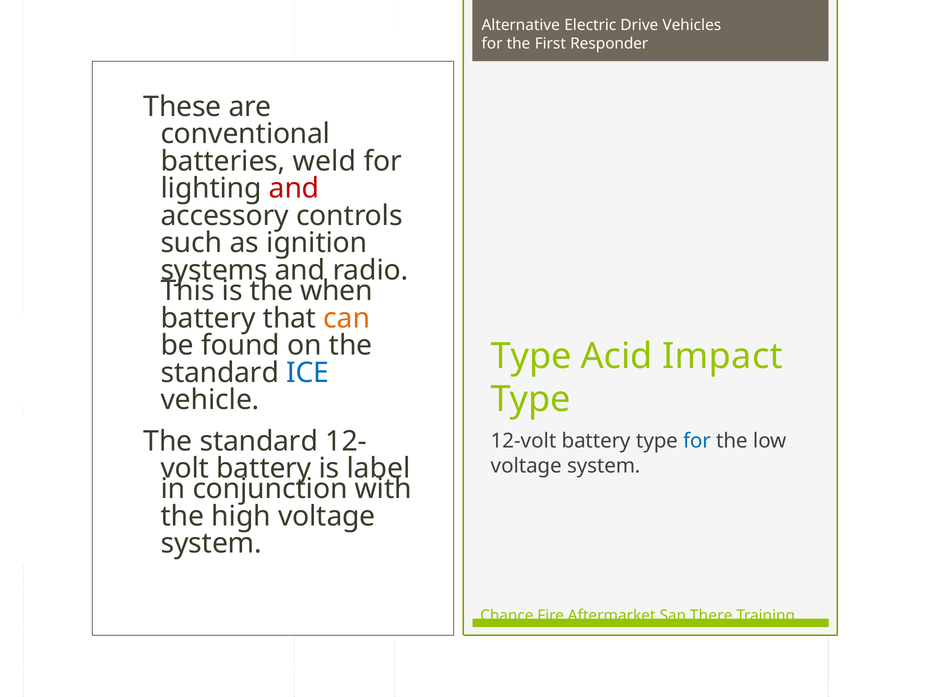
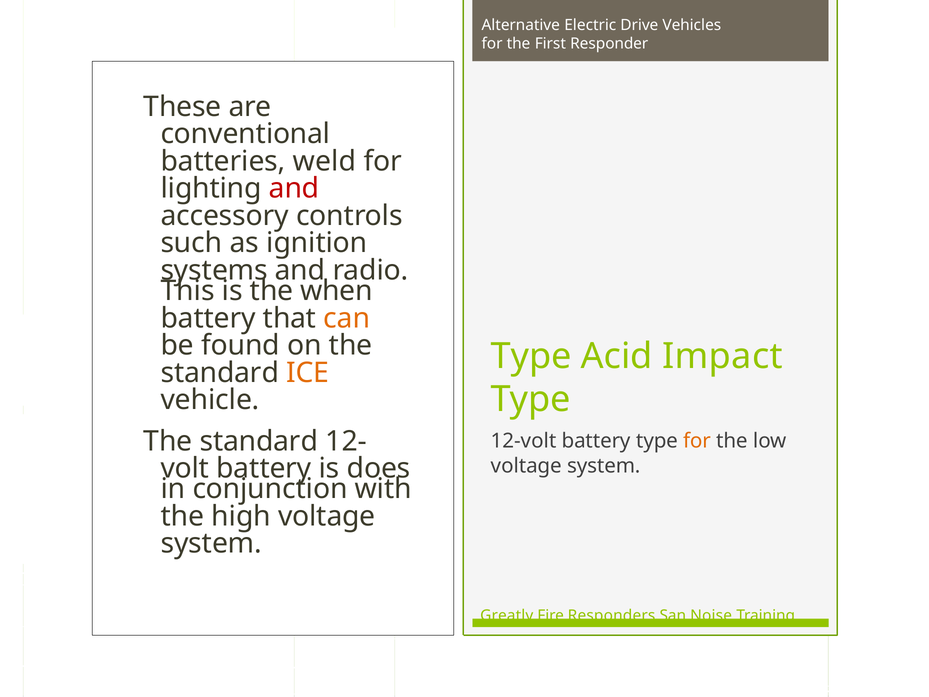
ICE colour: blue -> orange (308, 373)
for colour: blue -> orange (697, 441)
label: label -> does (379, 468)
Chance: Chance -> Greatly (507, 616)
Aftermarket: Aftermarket -> Responders (612, 616)
There: There -> Noise (711, 616)
